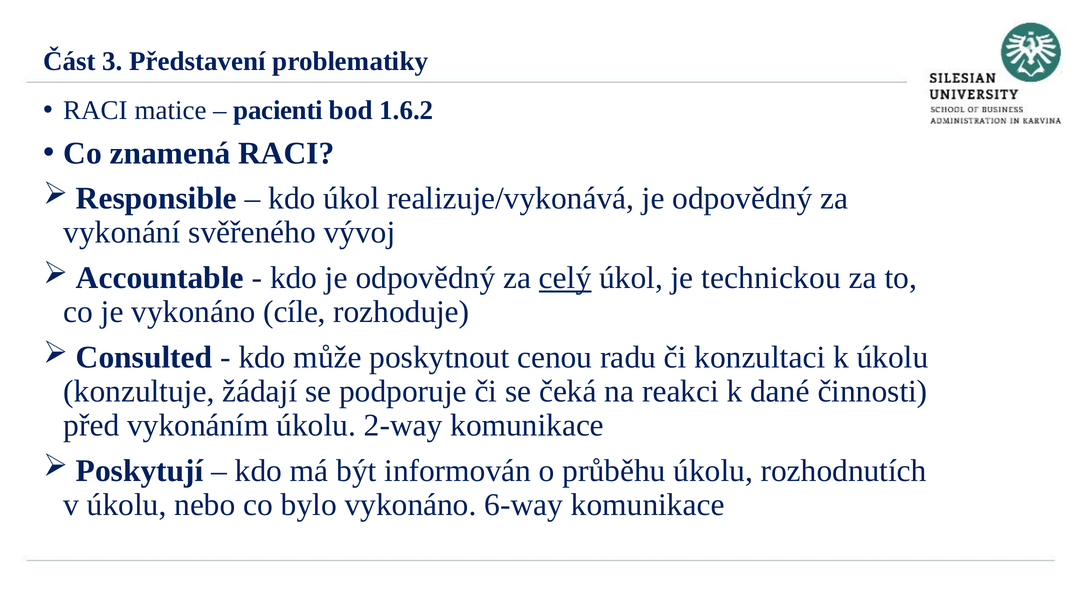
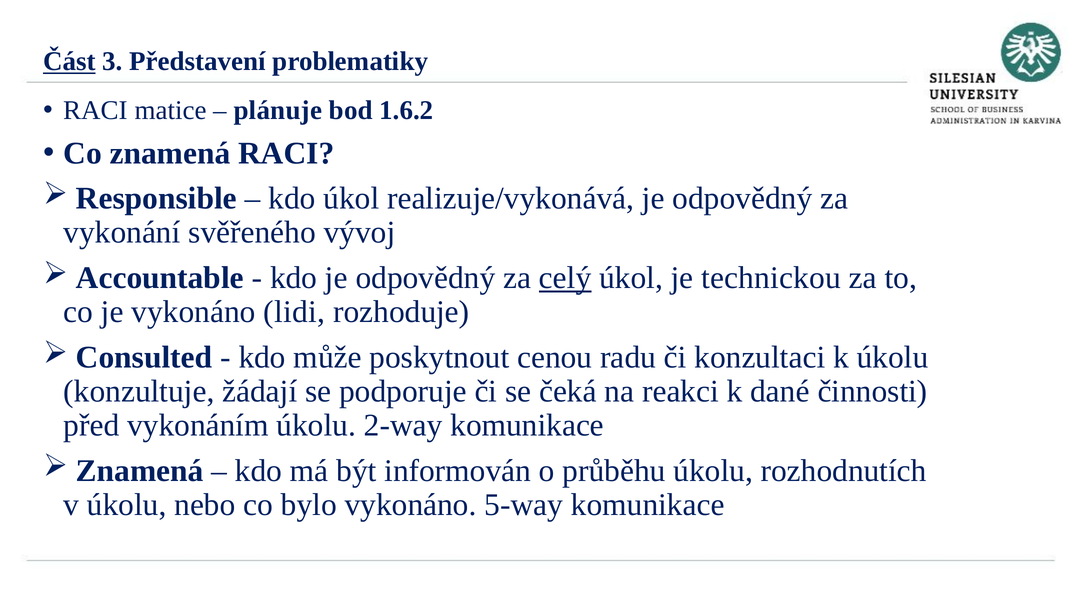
Část underline: none -> present (69, 61)
pacienti: pacienti -> plánuje (278, 110)
cíle: cíle -> lidi (294, 312)
Poskytují: Poskytují -> Znamená (140, 471)
6-way: 6-way -> 5-way (524, 505)
